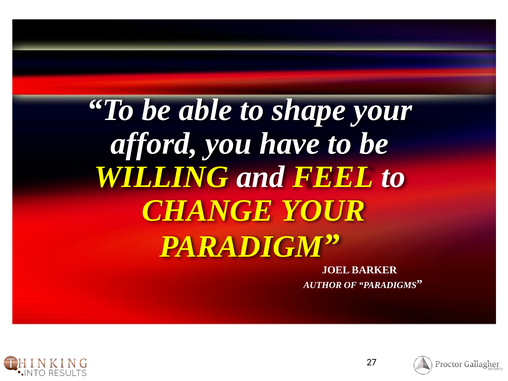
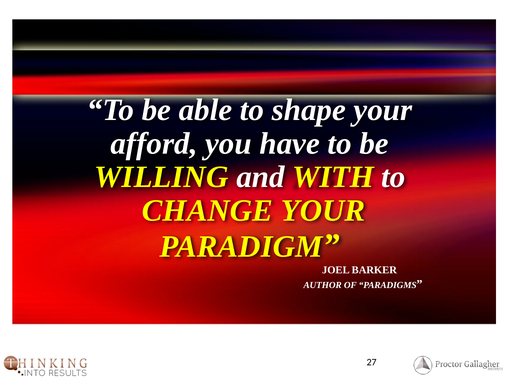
FEEL: FEEL -> WITH (333, 177)
